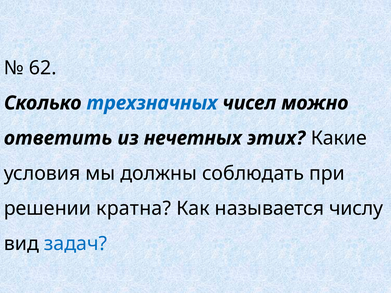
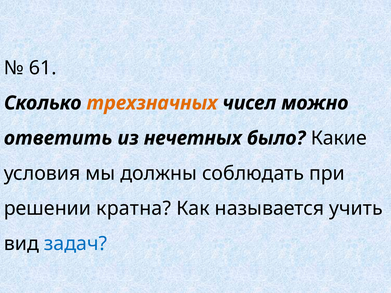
62: 62 -> 61 (43, 68)
трехзначных colour: blue -> orange (152, 103)
этих: этих -> было (276, 138)
числу: числу -> учить (356, 209)
